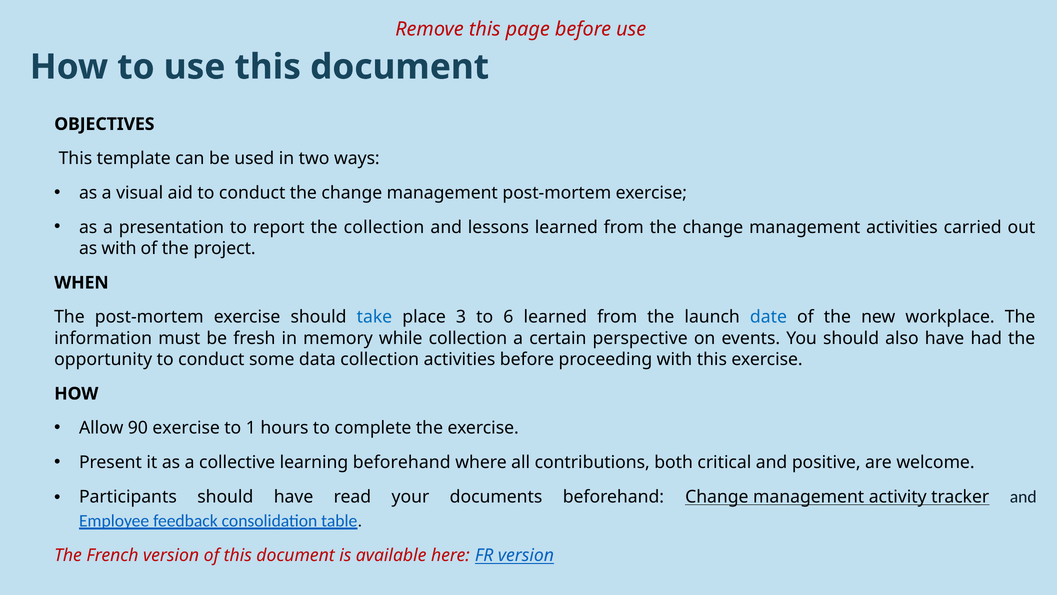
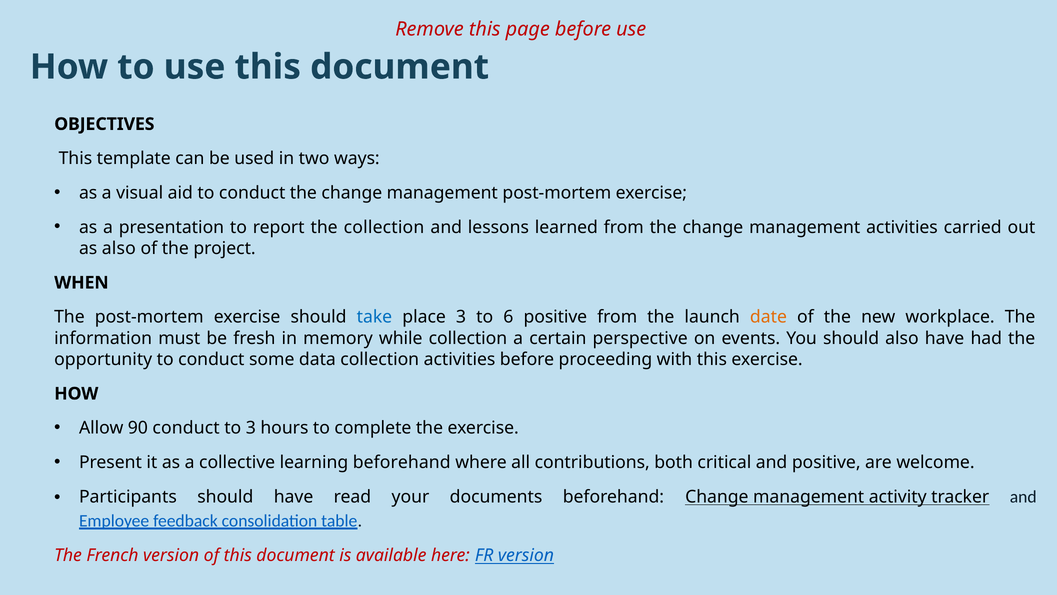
as with: with -> also (119, 248)
6 learned: learned -> positive (555, 317)
date colour: blue -> orange (768, 317)
90 exercise: exercise -> conduct (186, 428)
to 1: 1 -> 3 (251, 428)
